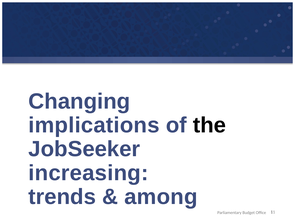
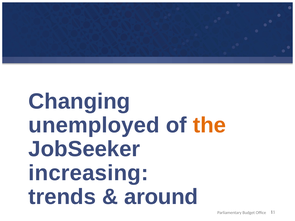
implications: implications -> unemployed (94, 125)
the colour: black -> orange (209, 125)
among: among -> around (161, 197)
